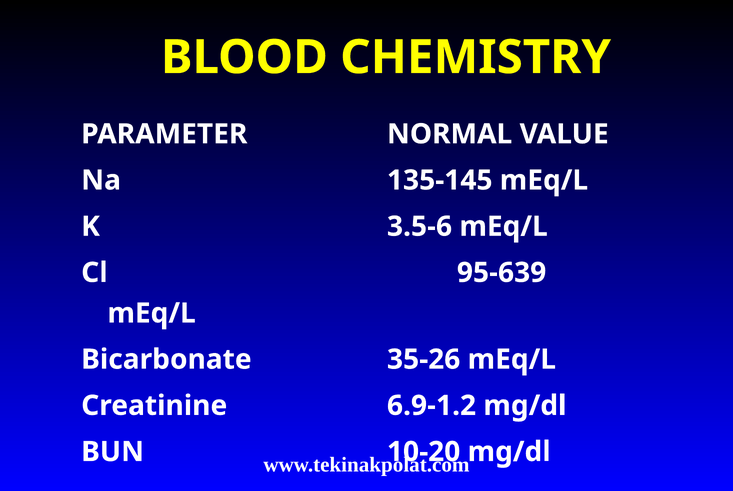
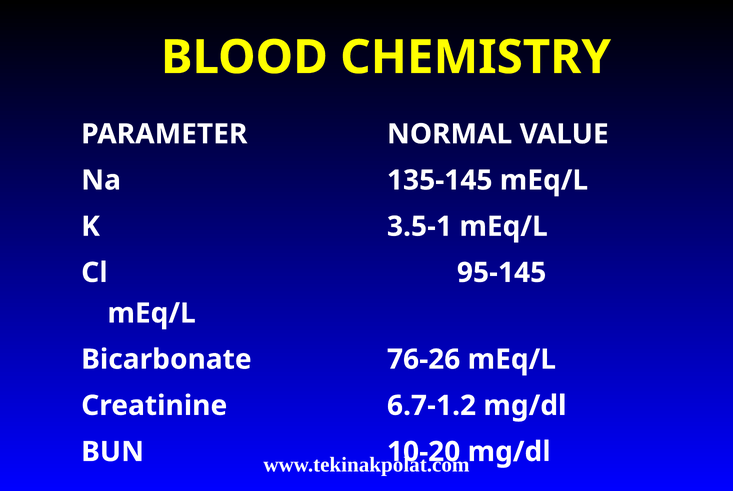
3.5-6: 3.5-6 -> 3.5-1 (420, 226)
95-639: 95-639 -> 95-145 (502, 272)
35-26: 35-26 -> 76-26 (424, 359)
6.9-1.2: 6.9-1.2 -> 6.7-1.2 (432, 405)
